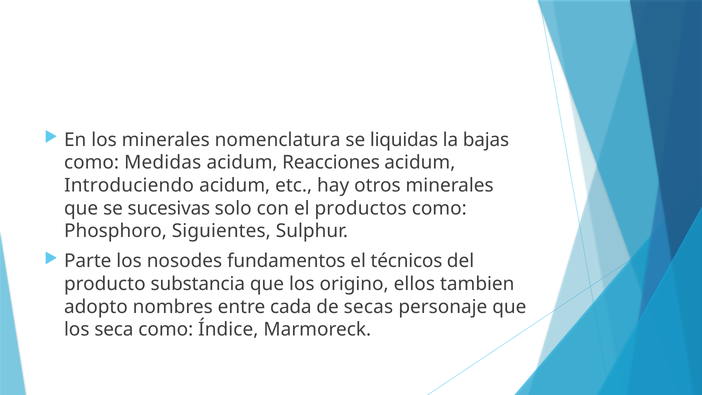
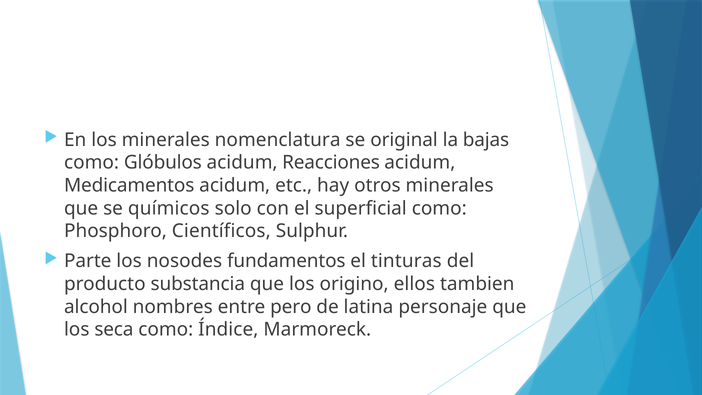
liquidas: liquidas -> original (404, 140)
Medidas: Medidas -> Glóbulos (163, 163)
Introduciendo: Introduciendo -> Medicamentos (129, 185)
sucesivas: sucesivas -> químicos (169, 208)
productos: productos -> superficial (361, 208)
Siguientes: Siguientes -> Científicos (221, 231)
técnicos: técnicos -> tinturas (406, 261)
adopto: adopto -> alcohol (96, 307)
cada: cada -> pero (291, 307)
secas: secas -> latina (369, 307)
